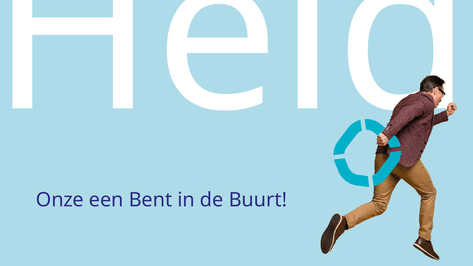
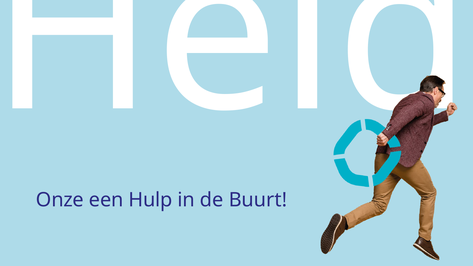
Bent: Bent -> Hulp (151, 200)
